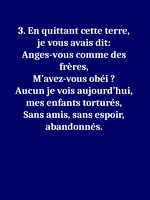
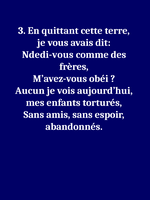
Anges-vous: Anges-vous -> Ndedi-vous (48, 55)
